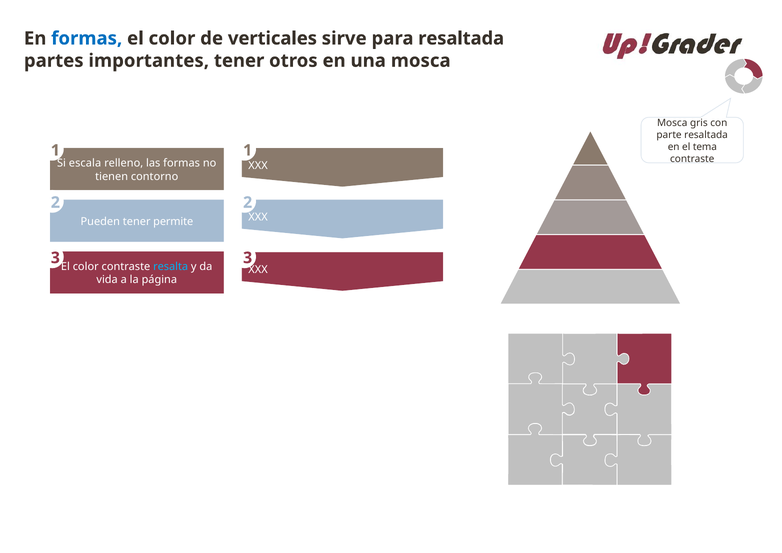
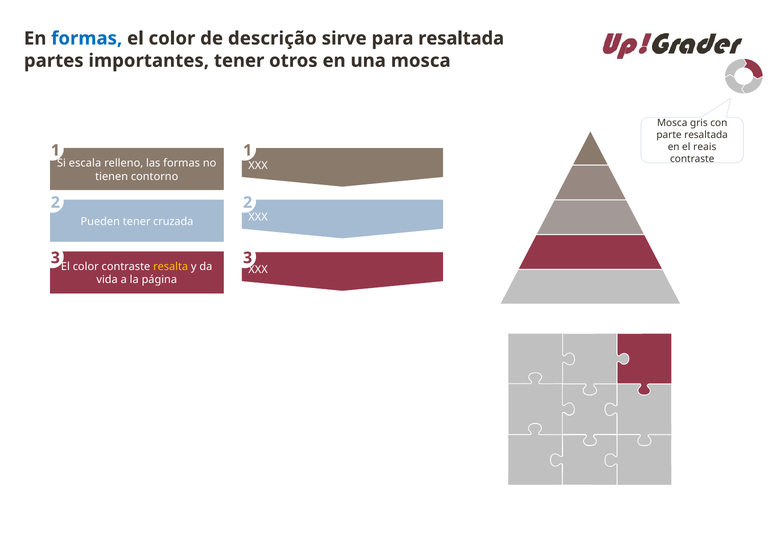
verticales: verticales -> descrição (272, 38)
tema: tema -> reais (705, 147)
permite: permite -> cruzada (173, 221)
resalta colour: light blue -> yellow (171, 267)
